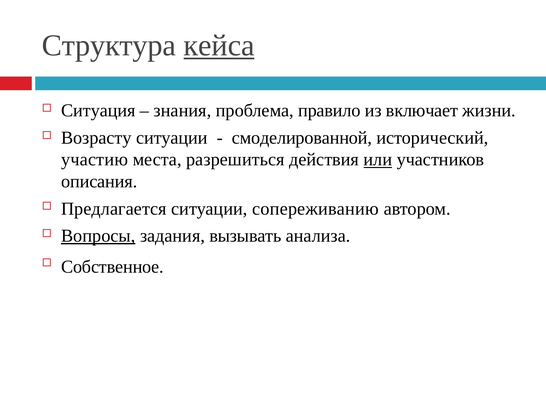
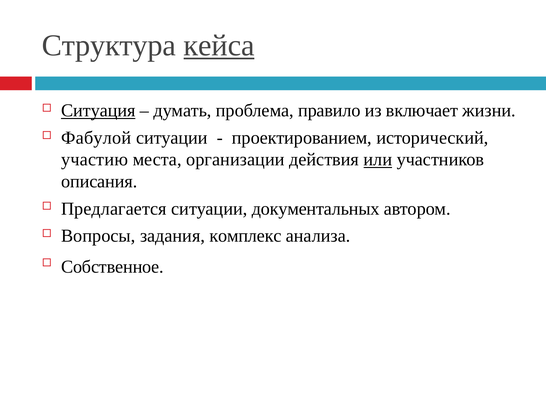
Ситуация underline: none -> present (98, 110)
знания: знания -> думать (183, 110)
Возрасту: Возрасту -> Фабулой (96, 138)
смоделированной: смоделированной -> проектированием (302, 138)
разрешиться: разрешиться -> организации (235, 159)
сопереживанию: сопереживанию -> документальных (316, 208)
Вопросы underline: present -> none (98, 236)
вызывать: вызывать -> комплекс (245, 236)
